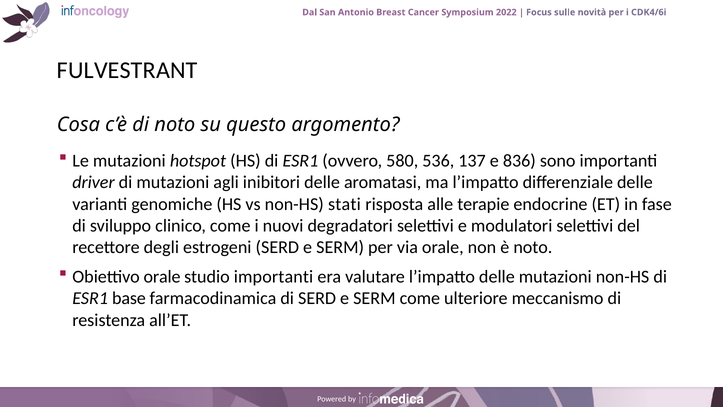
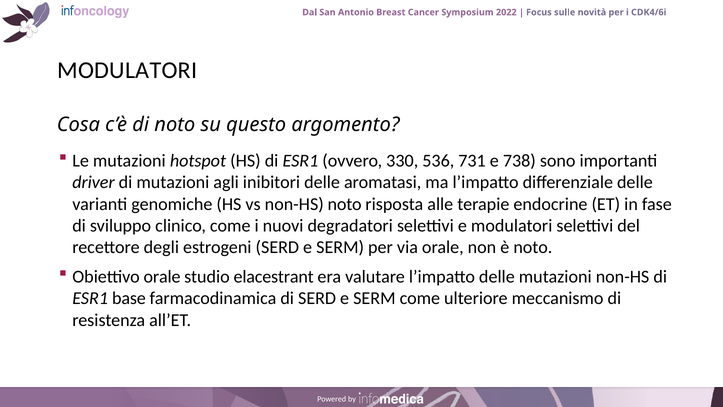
FULVESTRANT: FULVESTRANT -> MODULATORI (127, 70)
580: 580 -> 330 (402, 161)
137: 137 -> 731 (472, 161)
836: 836 -> 738 (519, 161)
non-HS stati: stati -> noto (345, 204)
studio importanti: importanti -> elacestrant (274, 277)
